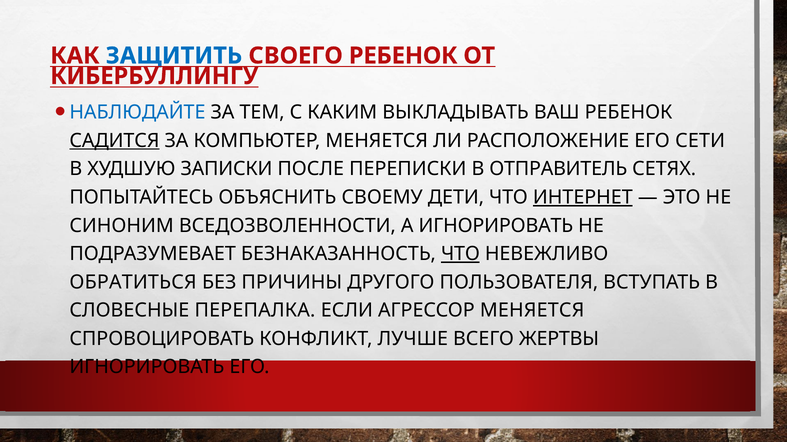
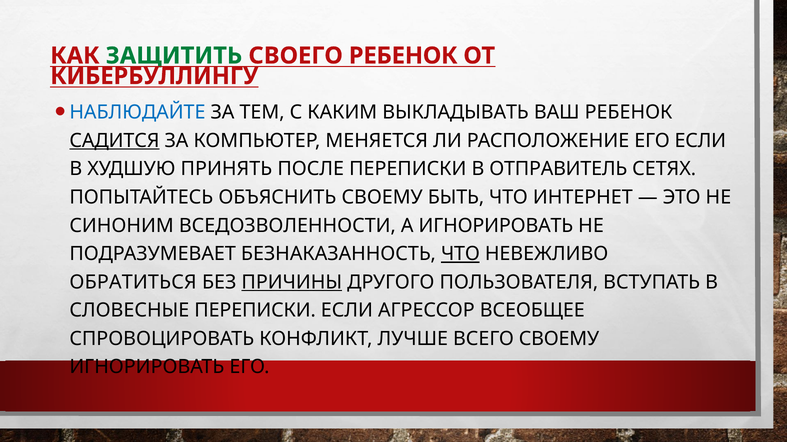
ЗАЩИТИТЬ colour: blue -> green (174, 56)
ЕГО СЕТИ: СЕТИ -> ЕСЛИ (700, 141)
ЗАПИСКИ: ЗАПИСКИ -> ПРИНЯТЬ (226, 169)
ДЕТИ: ДЕТИ -> БЫТЬ (456, 198)
ИНТЕРНЕТ underline: present -> none (583, 198)
ПРИЧИНЫ underline: none -> present (292, 283)
СЛОВЕСНЫЕ ПЕРЕПАЛКА: ПЕРЕПАЛКА -> ПЕРЕПИСКИ (255, 311)
АГРЕССОР МЕНЯЕТСЯ: МЕНЯЕТСЯ -> ВСЕОБЩЕЕ (532, 311)
ВСЕГО ЖЕРТВЫ: ЖЕРТВЫ -> СВОЕМУ (559, 339)
